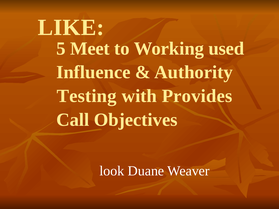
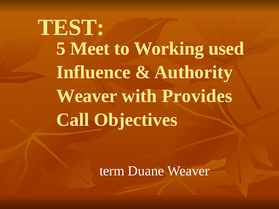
LIKE: LIKE -> TEST (71, 28)
Testing: Testing -> Weaver (87, 96)
look: look -> term (112, 171)
